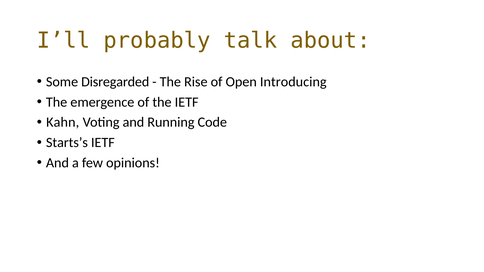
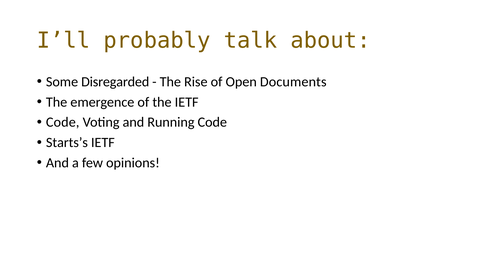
Introducing: Introducing -> Documents (293, 82)
Kahn: Kahn -> Code (63, 122)
